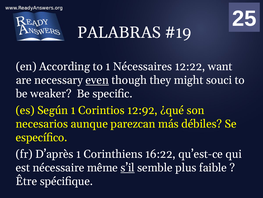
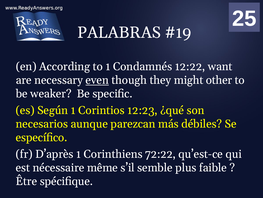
Nécessaires: Nécessaires -> Condamnés (143, 66)
souci: souci -> other (219, 80)
12:92: 12:92 -> 12:23 (142, 110)
16:22: 16:22 -> 72:22 (160, 154)
s’il underline: present -> none (128, 167)
